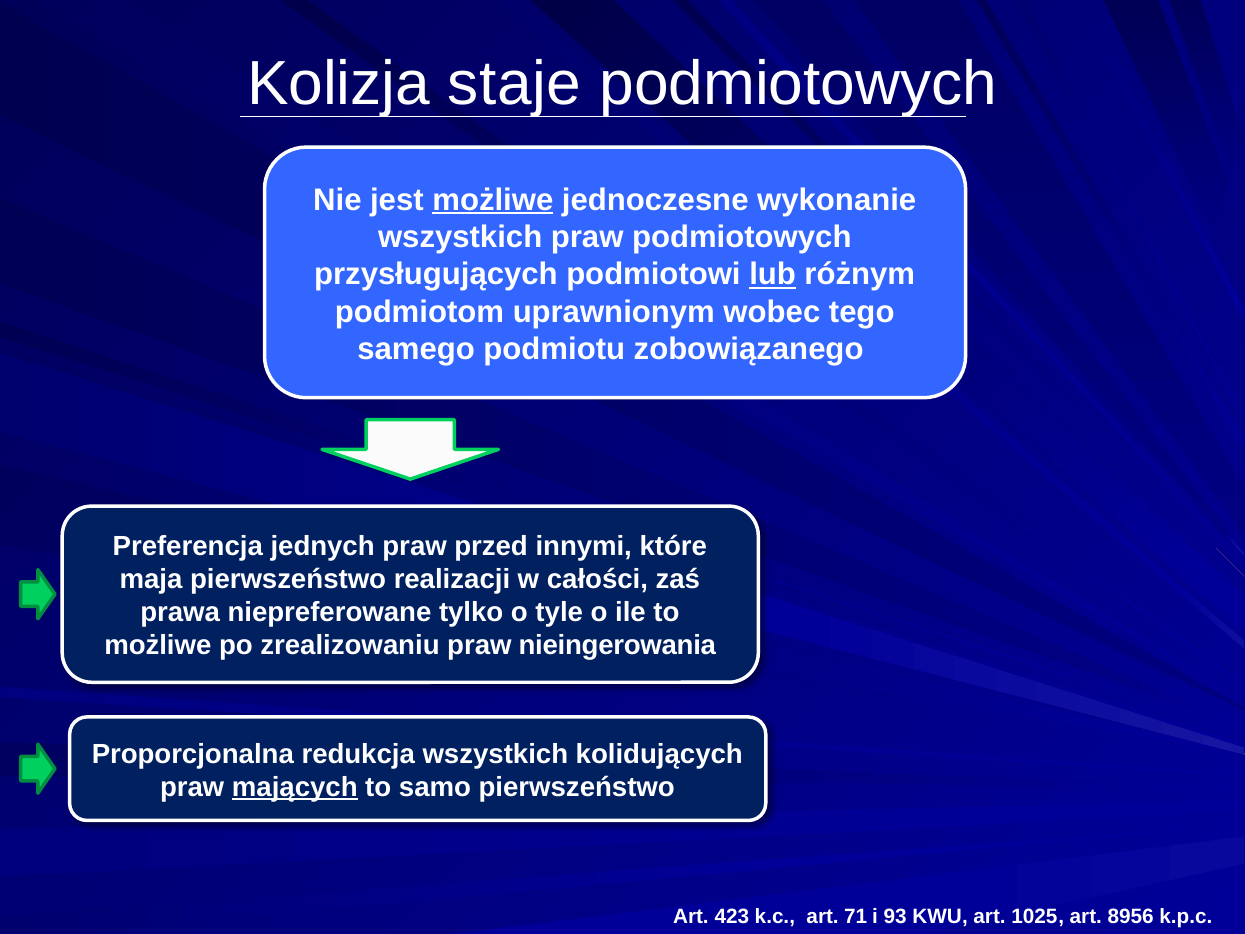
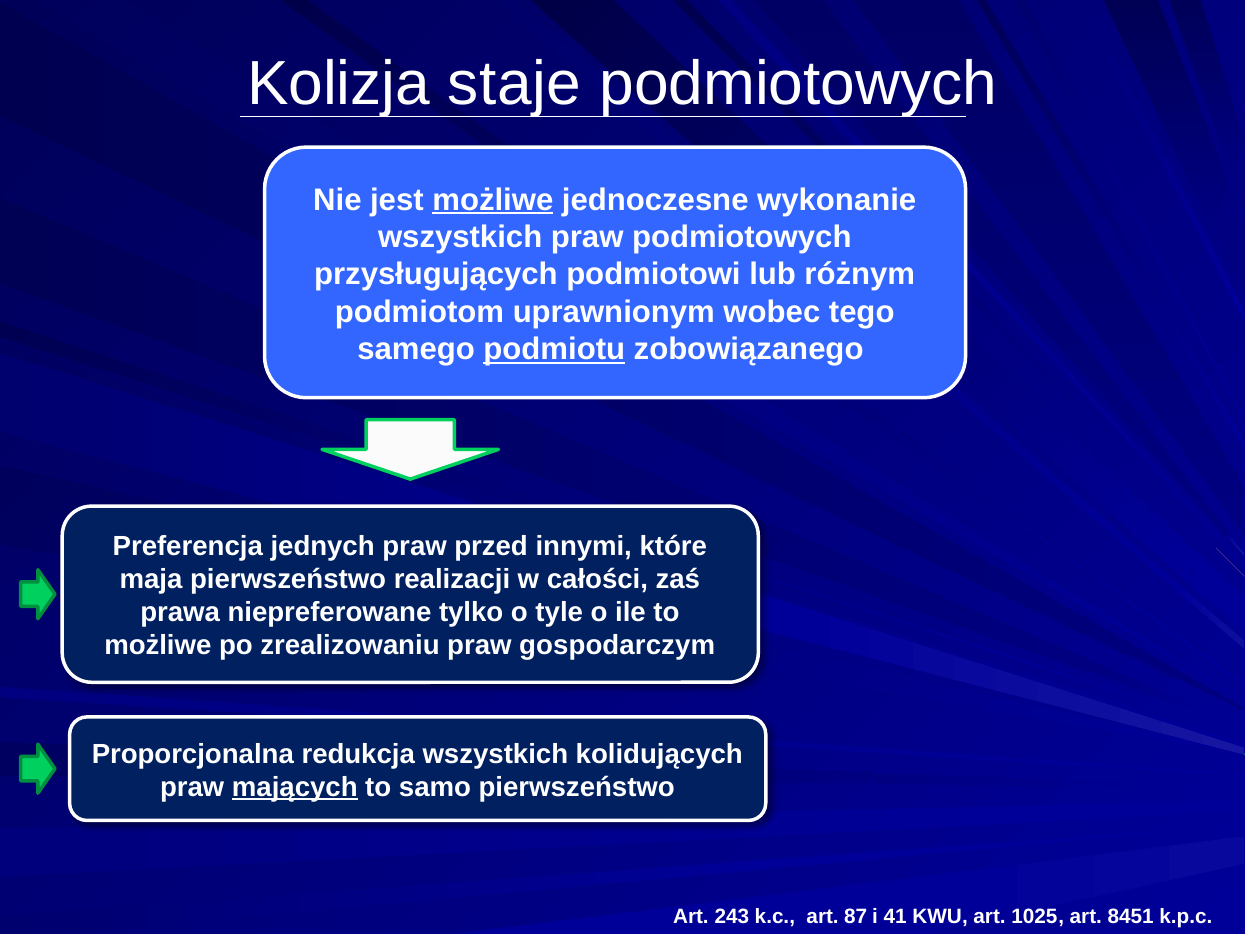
lub underline: present -> none (773, 275)
podmiotu underline: none -> present (554, 349)
nieingerowania: nieingerowania -> gospodarczym (617, 646)
423: 423 -> 243 (732, 916)
71: 71 -> 87 (856, 916)
93: 93 -> 41 (895, 916)
8956: 8956 -> 8451 (1131, 916)
